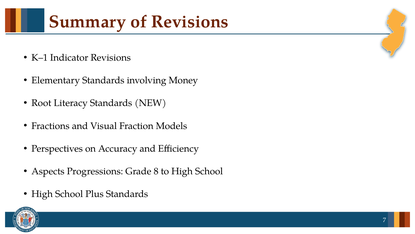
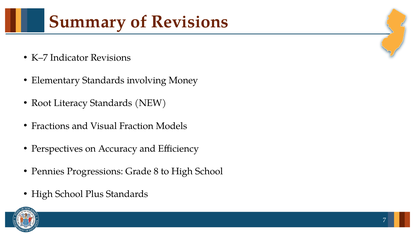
K–1: K–1 -> K–7 (40, 58)
Aspects: Aspects -> Pennies (48, 171)
